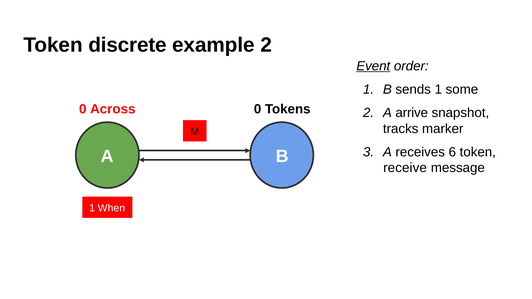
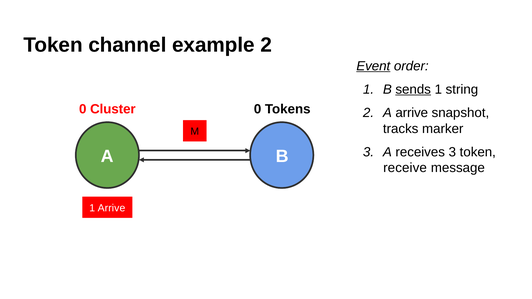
discrete: discrete -> channel (127, 45)
sends underline: none -> present (413, 89)
some: some -> string (462, 89)
Across: Across -> Cluster (113, 109)
receives 6: 6 -> 3 (452, 152)
1 When: When -> Arrive (111, 208)
